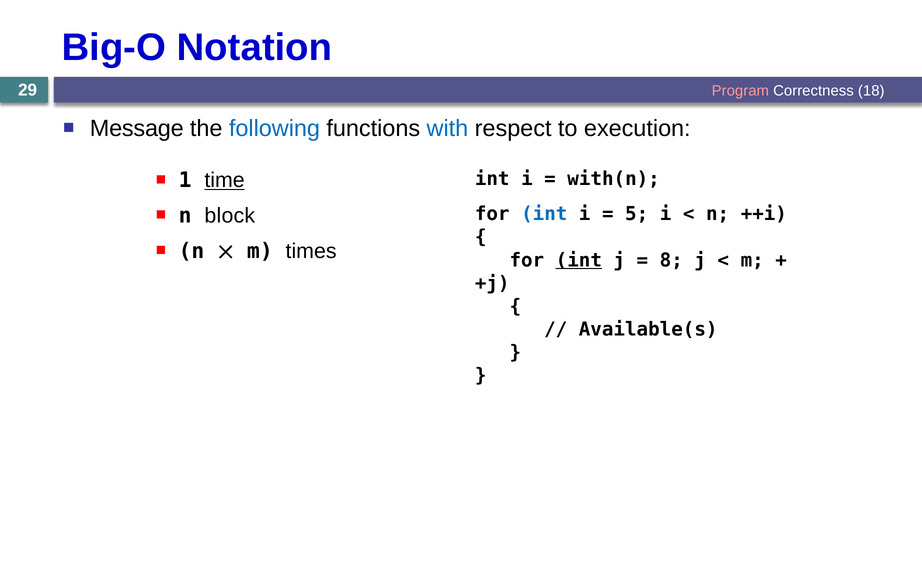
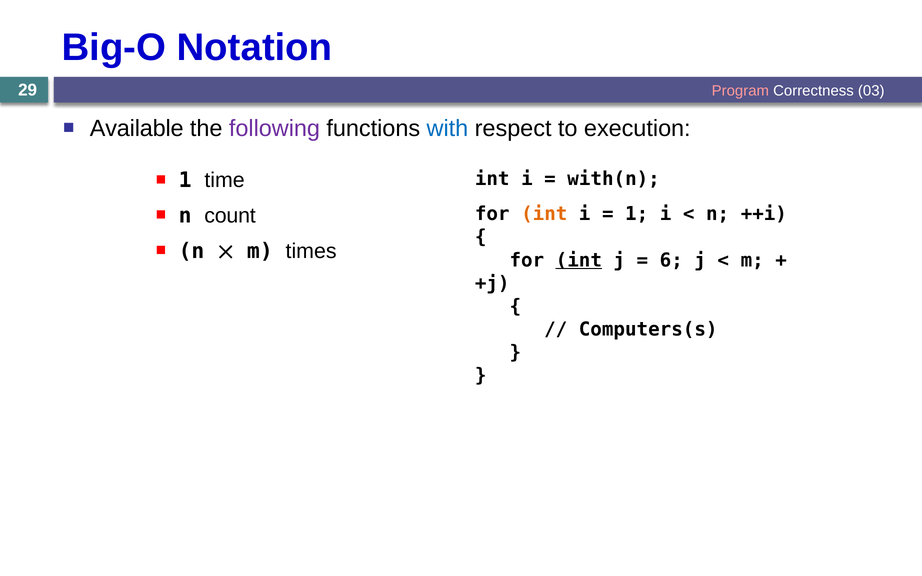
18: 18 -> 03 (871, 91)
Message: Message -> Available (137, 128)
following colour: blue -> purple (274, 128)
time underline: present -> none (225, 180)
int colour: blue -> orange (544, 214)
5: 5 -> 1 (637, 214)
block: block -> count (230, 216)
8: 8 -> 6 (671, 260)
Available(s: Available(s -> Computers(s (648, 329)
